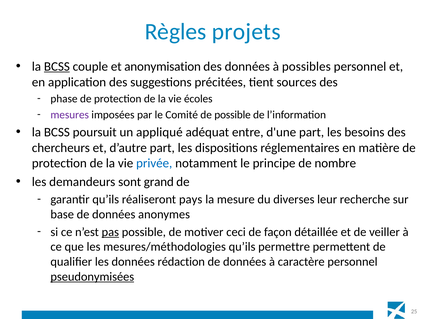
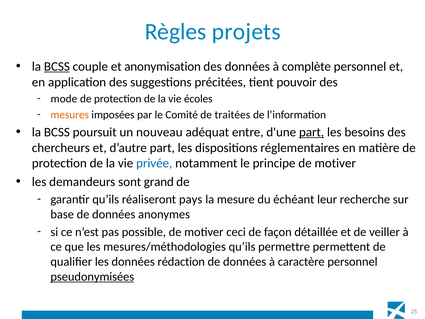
possibles: possibles -> complète (306, 66)
sources: sources -> pouvoir (297, 82)
phase: phase -> mode (64, 99)
mesures colour: purple -> orange (70, 115)
de possible: possible -> traitées (232, 115)
appliqué: appliqué -> nouveau (159, 132)
part underline: none -> present (312, 132)
principe de nombre: nombre -> motiver (335, 163)
diverses: diverses -> échéant (294, 199)
pas underline: present -> none (110, 232)
